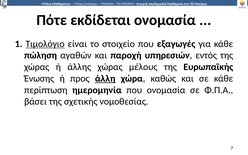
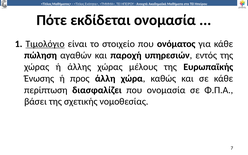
εξαγωγές: εξαγωγές -> ονόματος (176, 44)
άλλη underline: present -> none (105, 79)
ημερομηνία: ημερομηνία -> διασφαλίζει (97, 90)
